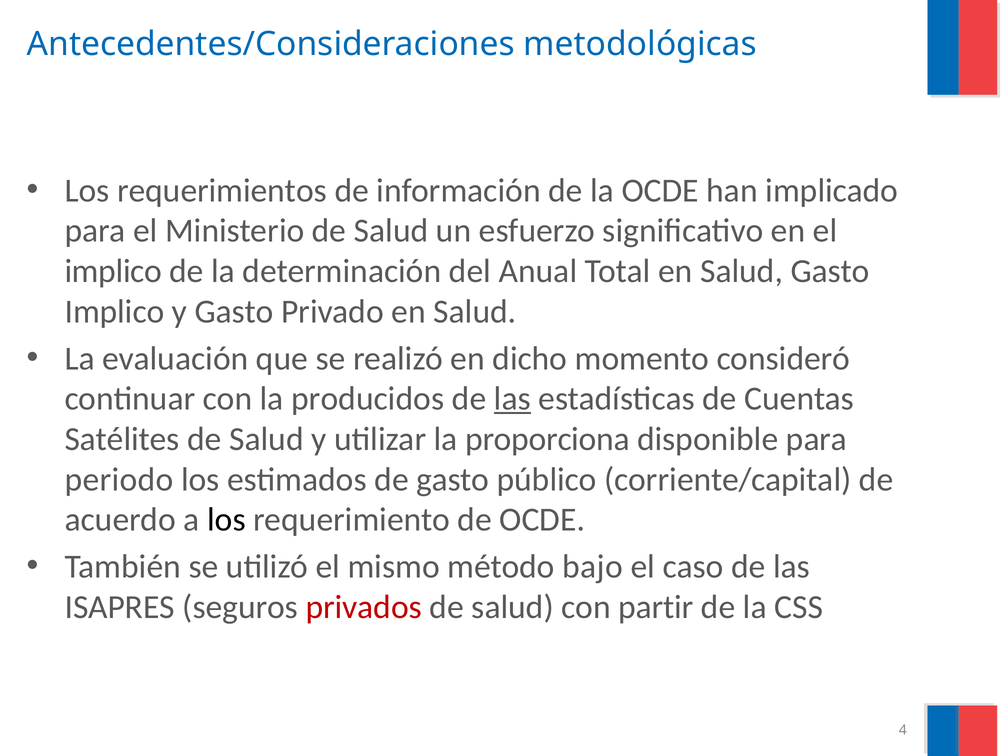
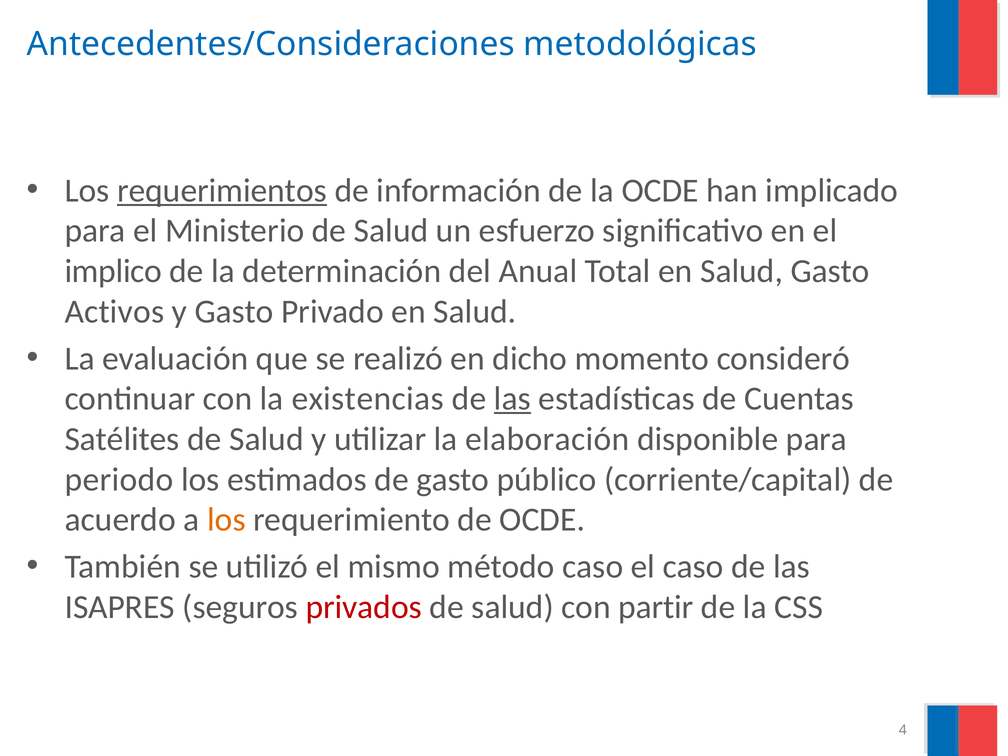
requerimientos underline: none -> present (222, 190)
Implico: Implico -> Activos (114, 311)
producidos: producidos -> existencias (368, 399)
proporciona: proporciona -> elaboración (547, 439)
los colour: black -> orange (226, 520)
método bajo: bajo -> caso (593, 567)
